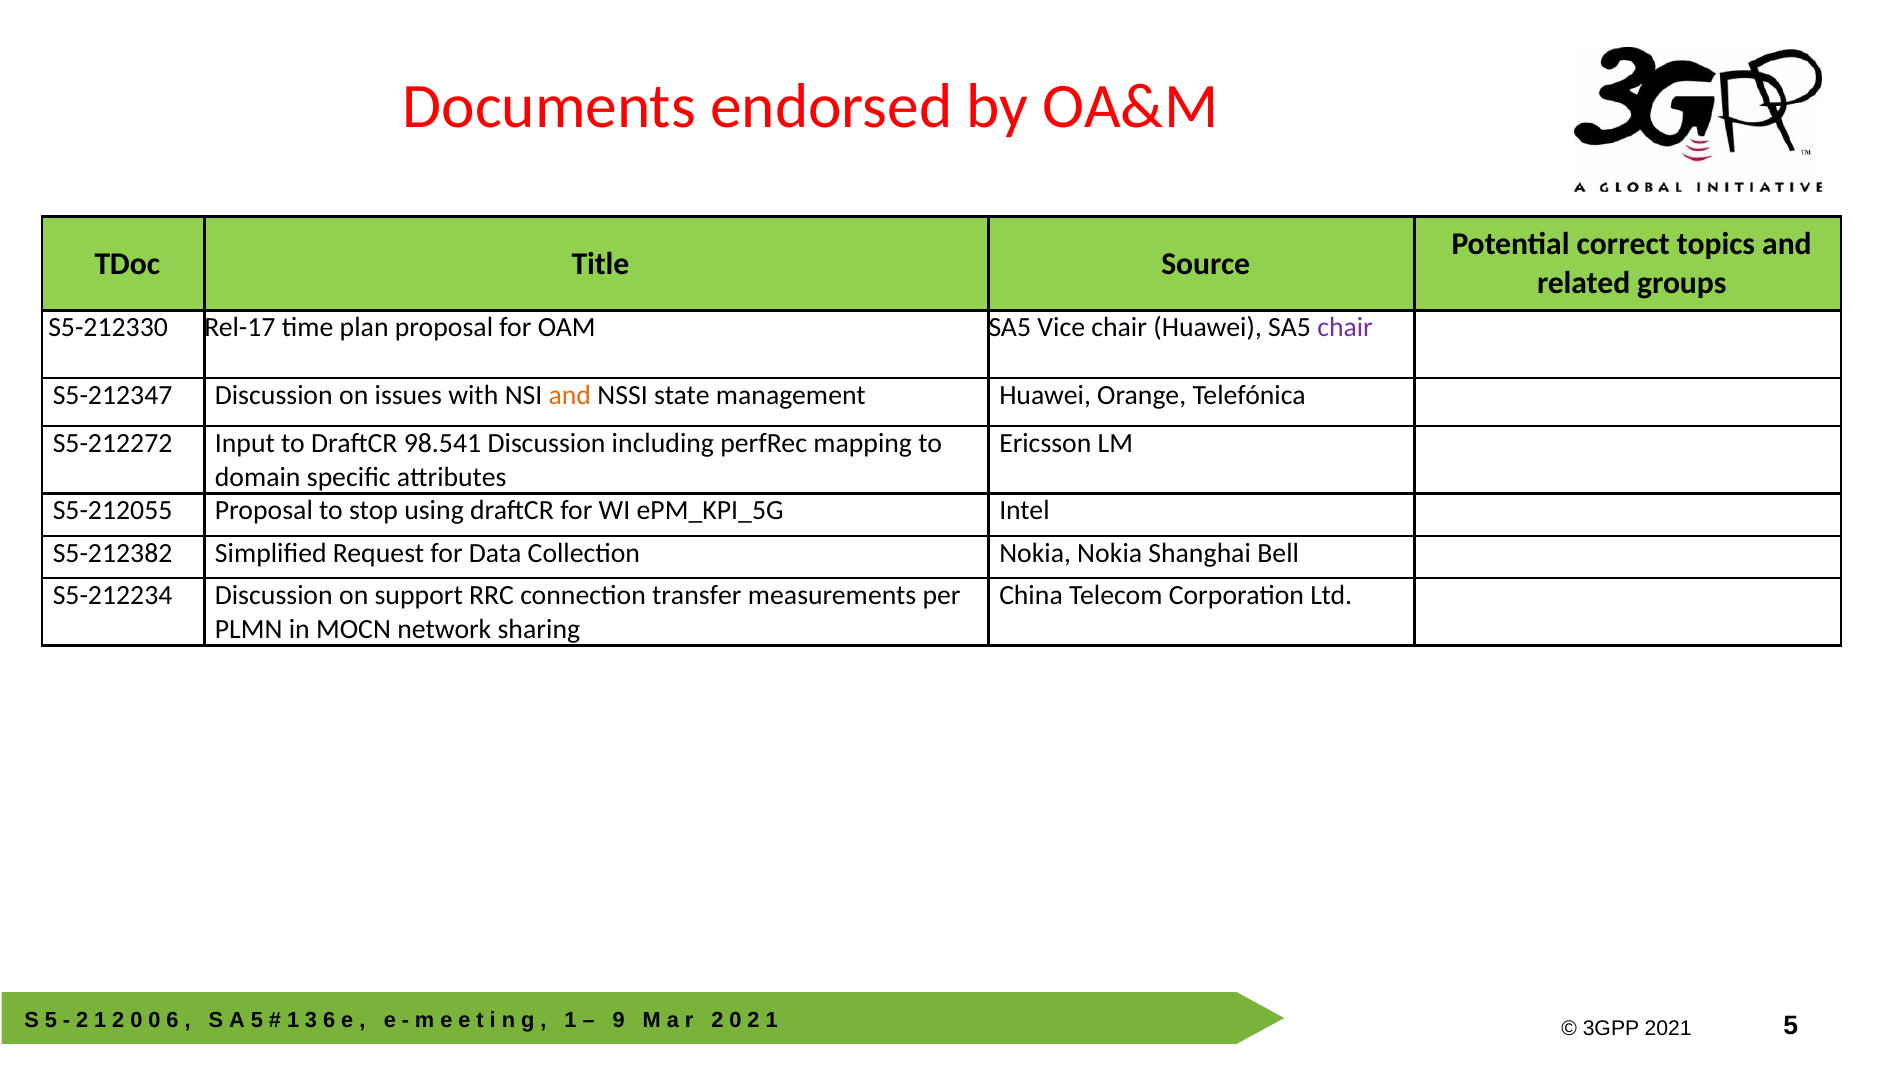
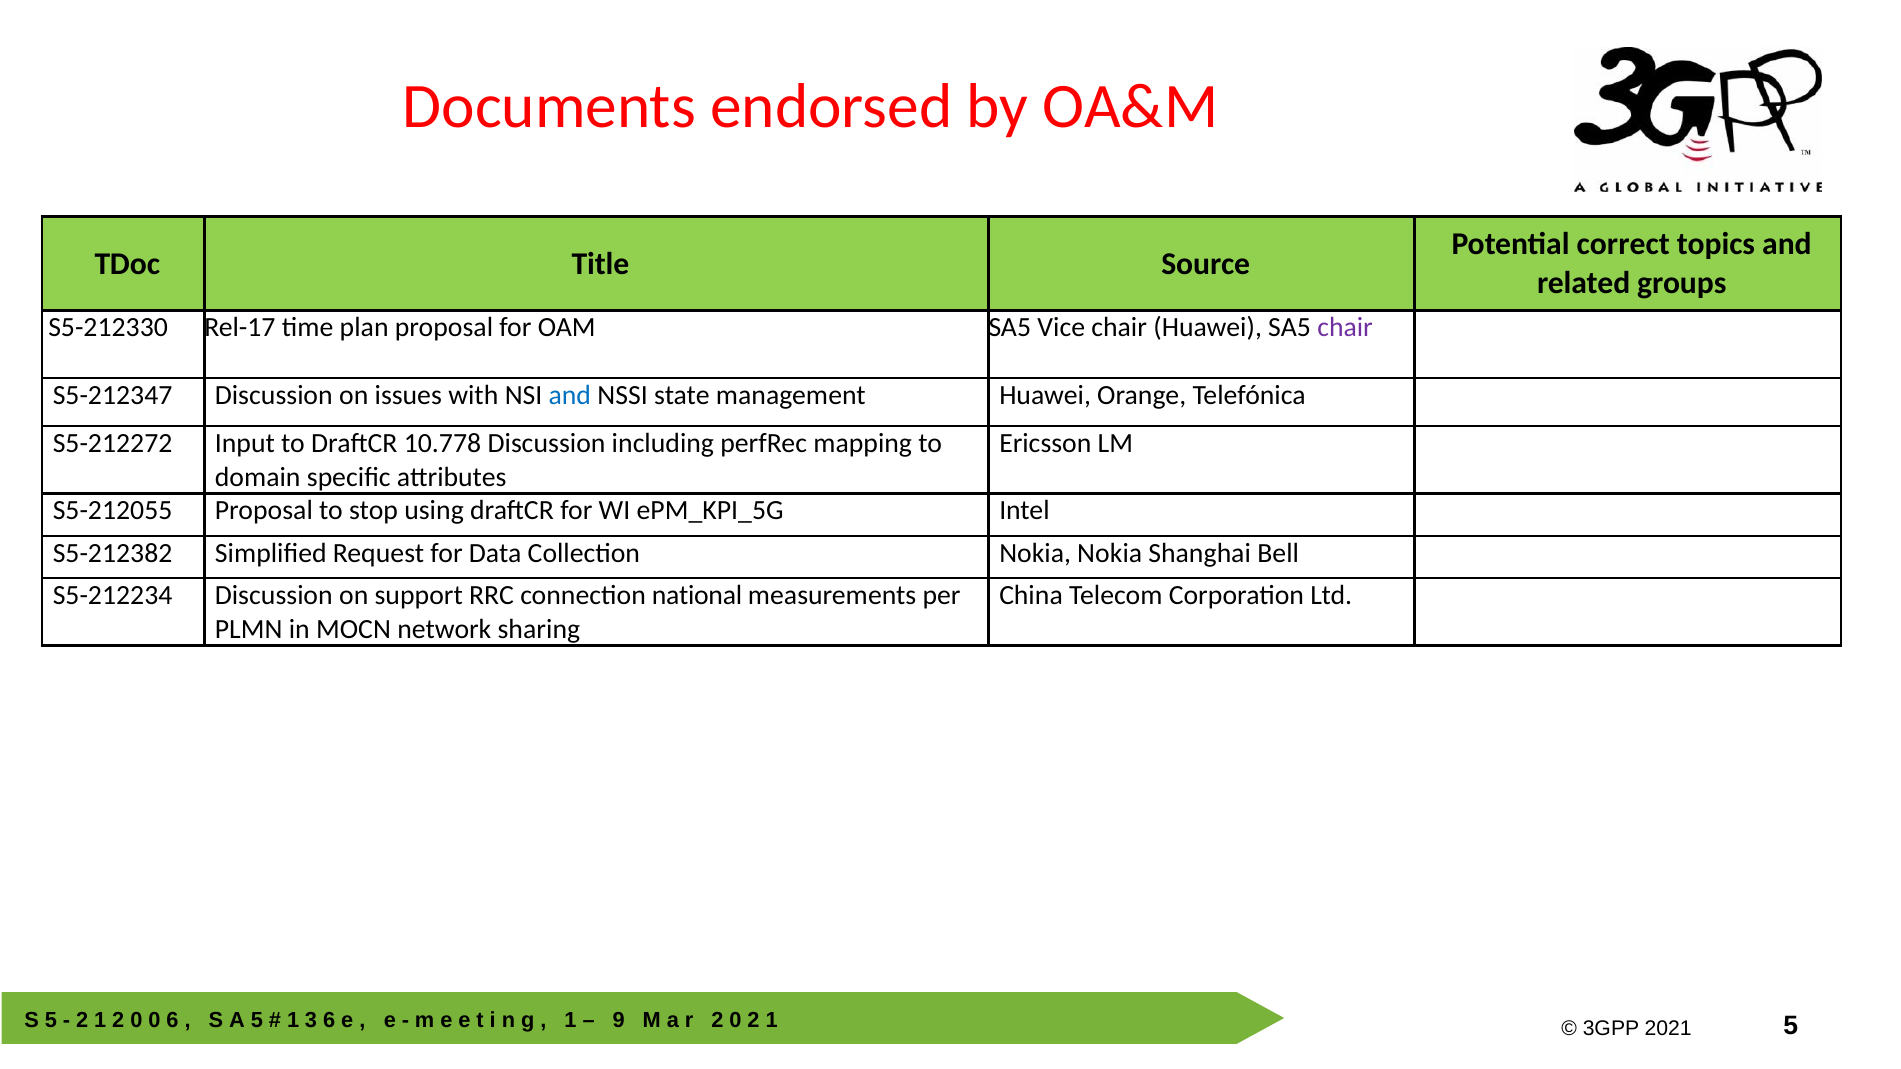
and colour: orange -> blue (570, 395)
98.541: 98.541 -> 10.778 (442, 443)
transfer: transfer -> national (697, 596)
